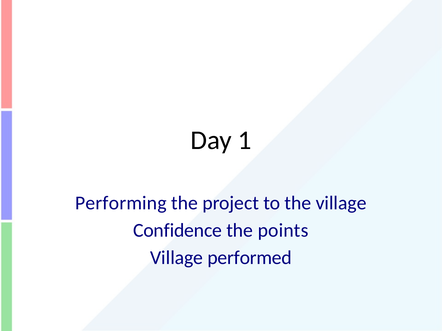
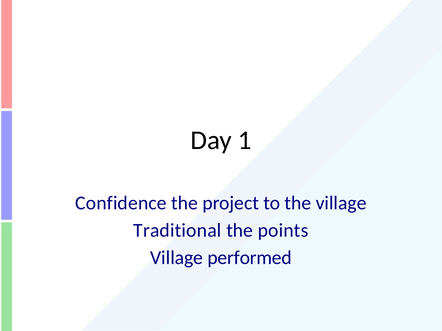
Performing: Performing -> Confidence (121, 203)
Confidence: Confidence -> Traditional (177, 231)
